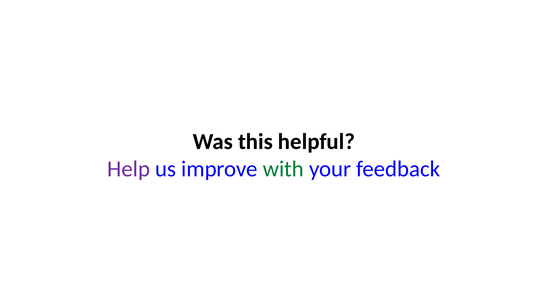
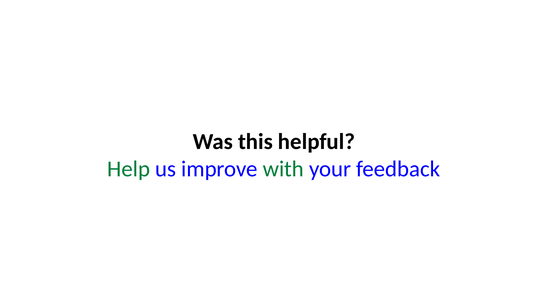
Help colour: purple -> green (129, 169)
